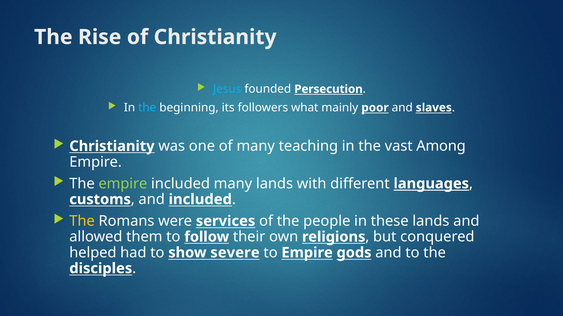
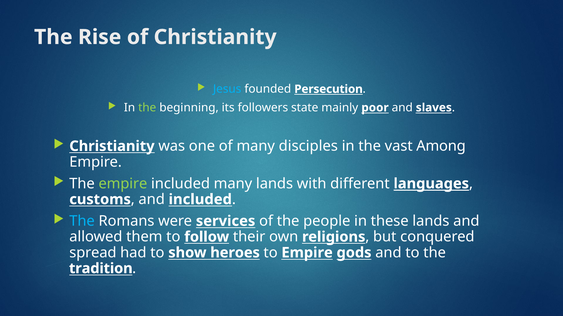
the colour: light blue -> light green (147, 108)
what: what -> state (305, 108)
teaching: teaching -> disciples (308, 146)
The colour: yellow -> light blue (82, 221)
helped: helped -> spread (93, 253)
severe: severe -> heroes (235, 253)
disciples: disciples -> tradition (101, 269)
